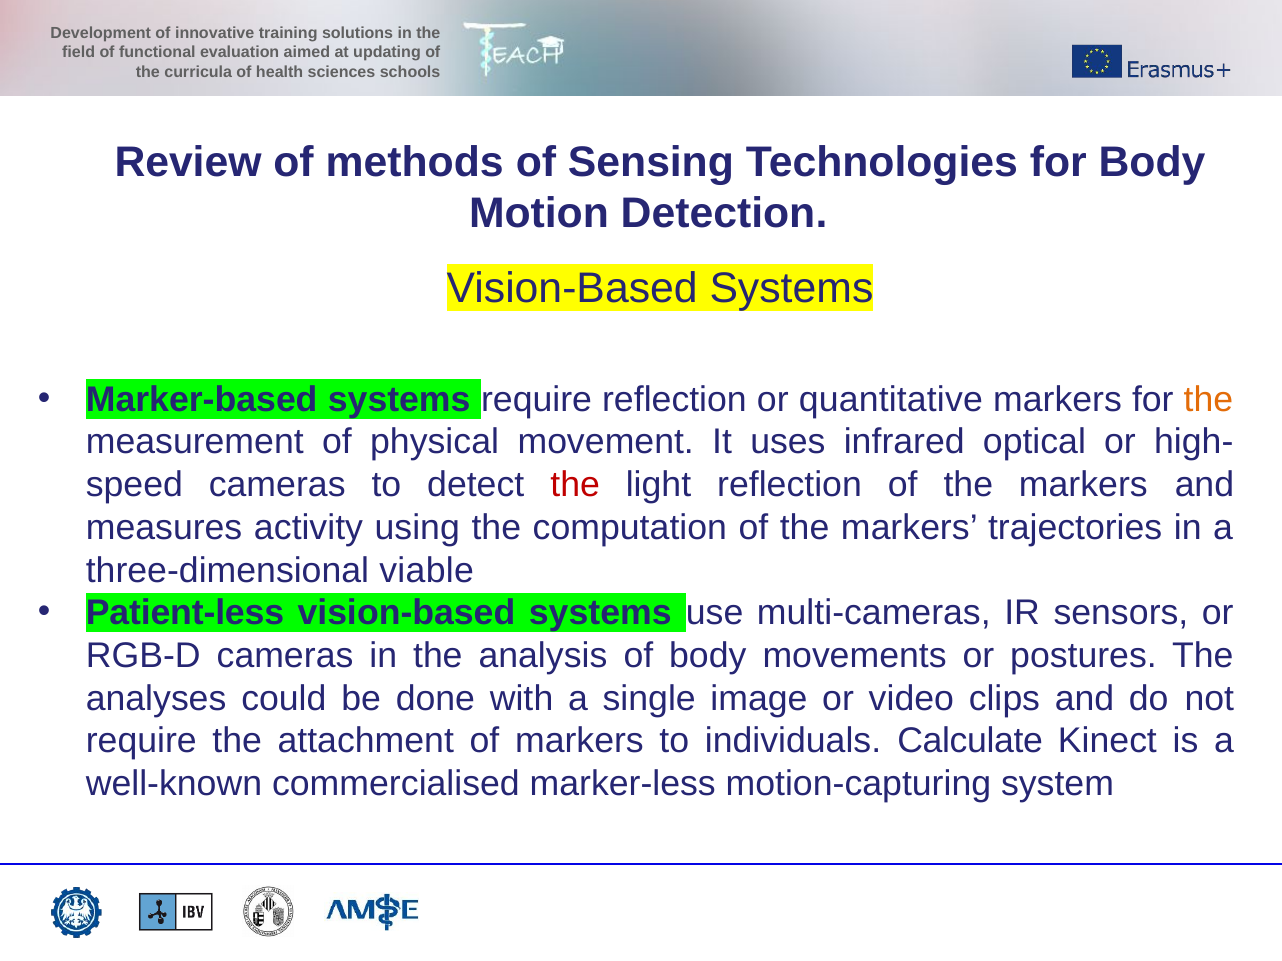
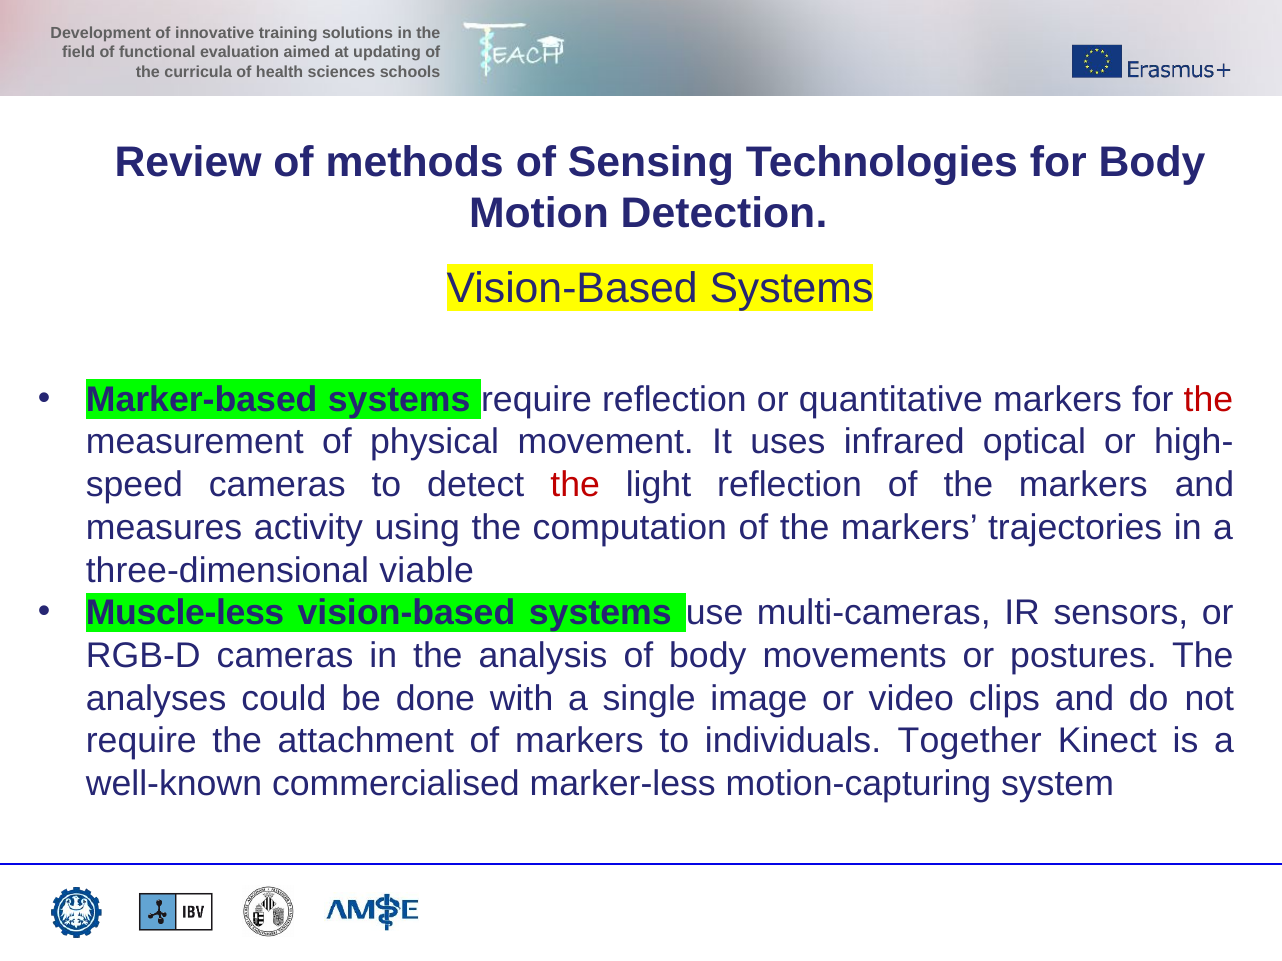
the colour: orange -> red (1208, 400)
Patient-less: Patient-less -> Muscle-less (185, 613)
Calculate: Calculate -> Together (970, 742)
